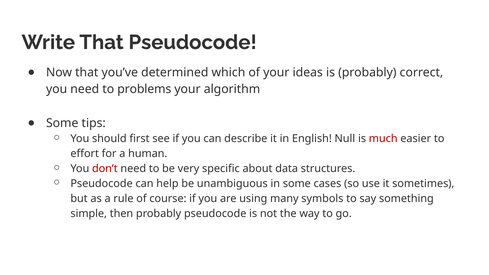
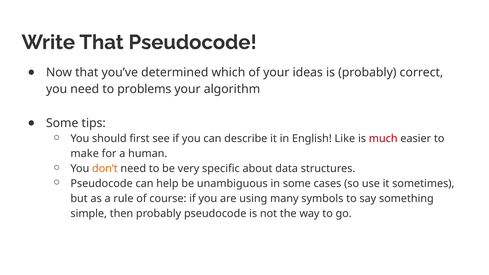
Null: Null -> Like (345, 139)
effort: effort -> make (85, 154)
don’t colour: red -> orange (105, 169)
